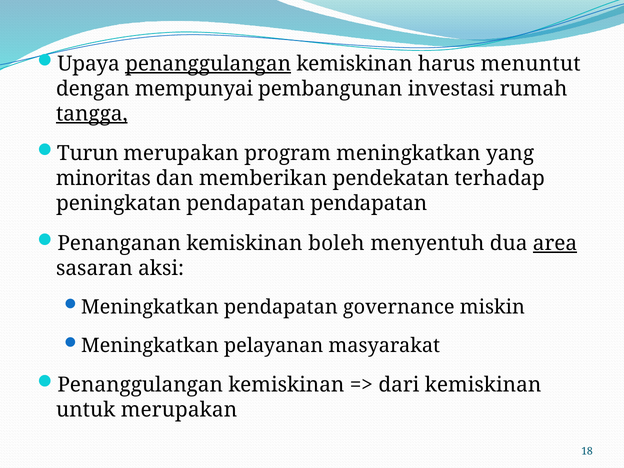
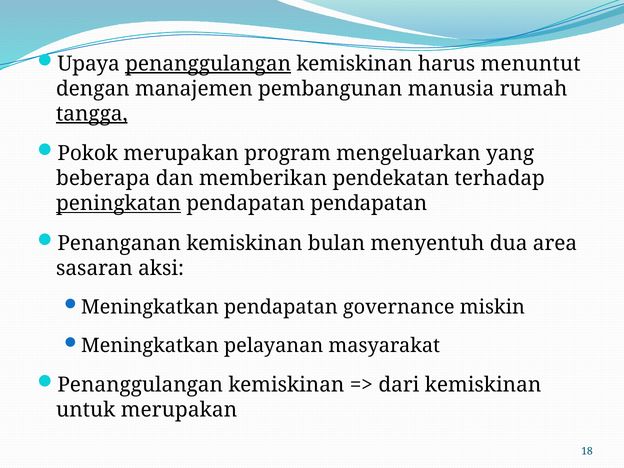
mempunyai: mempunyai -> manajemen (194, 89)
investasi: investasi -> manusia (451, 89)
Turun: Turun -> Pokok (88, 154)
program meningkatkan: meningkatkan -> mengeluarkan (408, 154)
minoritas: minoritas -> beberapa (103, 179)
peningkatan underline: none -> present (118, 204)
boleh: boleh -> bulan (336, 243)
area underline: present -> none (555, 243)
